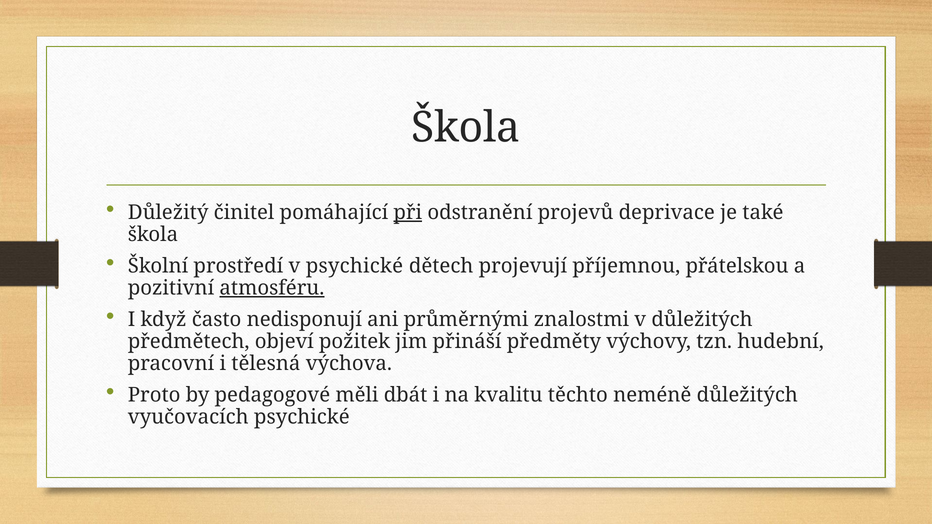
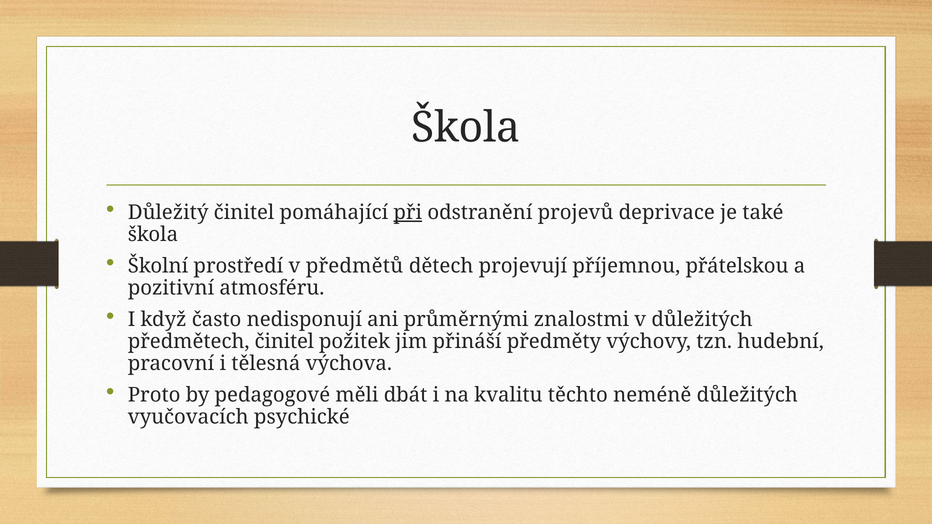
v psychické: psychické -> předmětů (354, 266)
atmosféru underline: present -> none (272, 288)
předmětech objeví: objeví -> činitel (284, 342)
